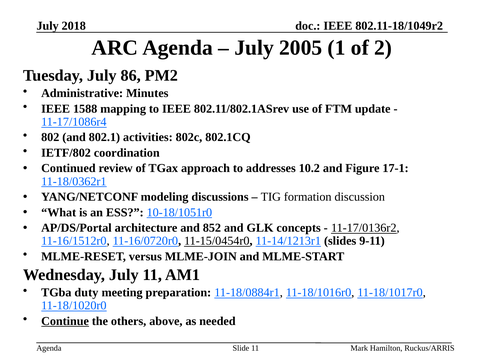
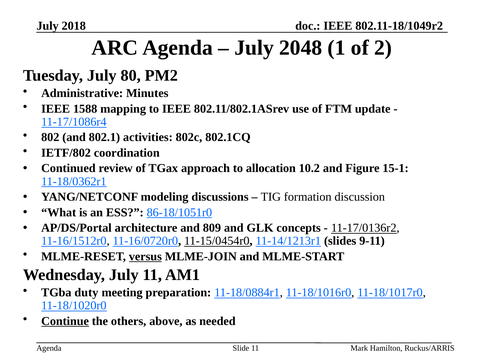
2005: 2005 -> 2048 (301, 48)
86: 86 -> 80 (131, 76)
addresses: addresses -> allocation (271, 168)
17-1: 17-1 -> 15-1 (396, 168)
10-18/1051r0: 10-18/1051r0 -> 86-18/1051r0 (179, 212)
852: 852 -> 809 (212, 228)
versus underline: none -> present (145, 256)
